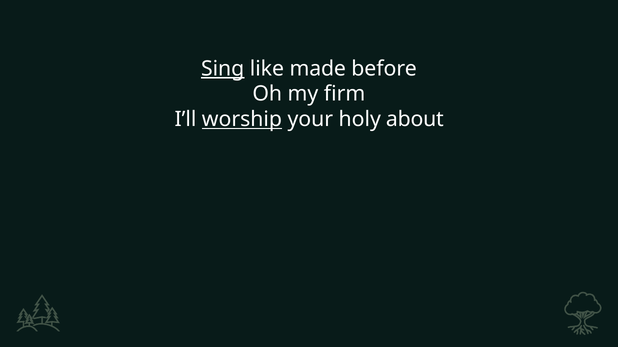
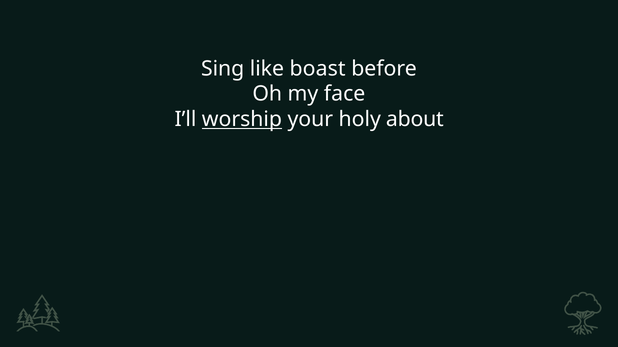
Sing underline: present -> none (223, 69)
made: made -> boast (318, 69)
firm: firm -> face (345, 94)
